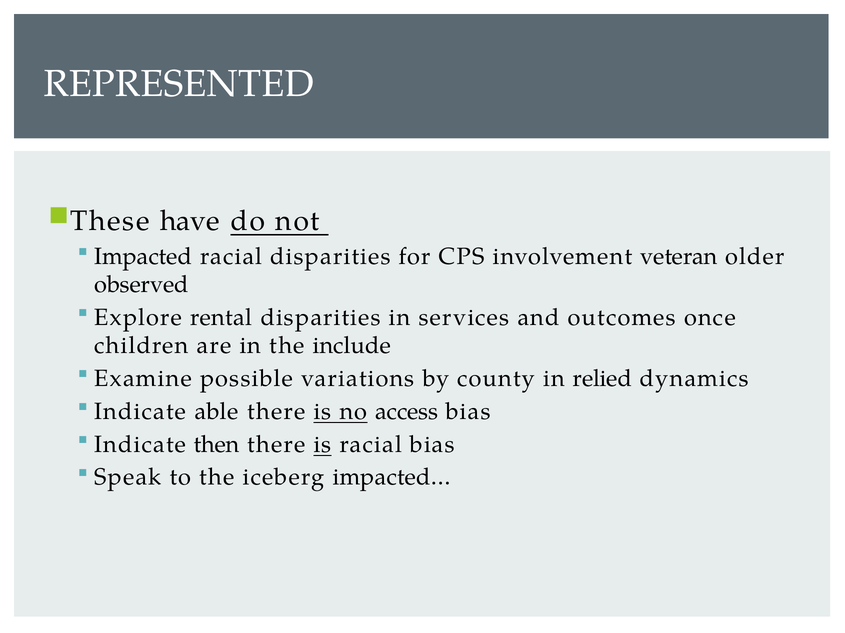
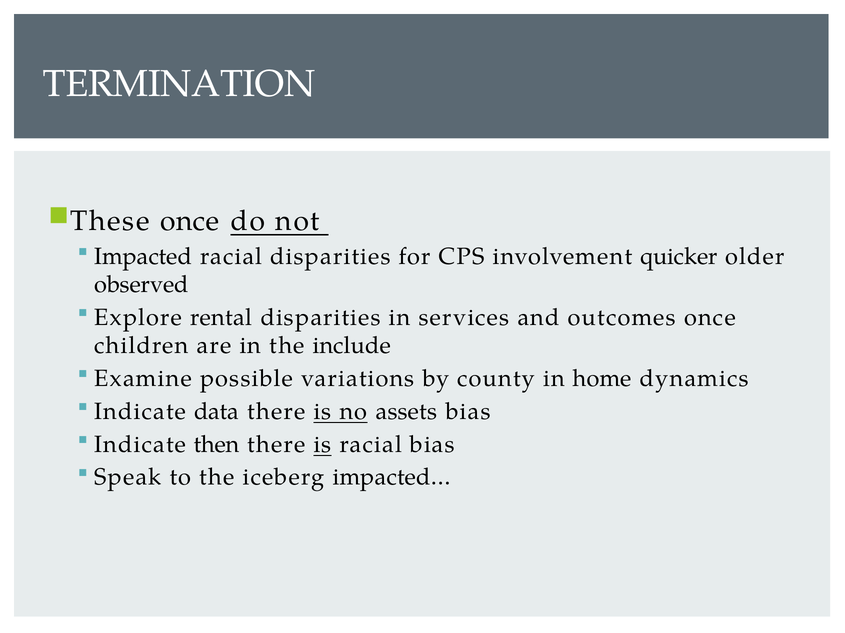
REPRESENTED: REPRESENTED -> TERMINATION (179, 84)
These have: have -> once (190, 221)
veteran: veteran -> quicker (679, 257)
relied: relied -> home (602, 379)
able: able -> data (217, 412)
access: access -> assets (406, 412)
